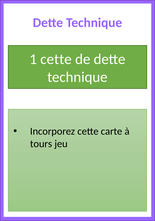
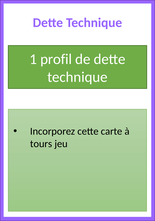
1 cette: cette -> profil (56, 59)
